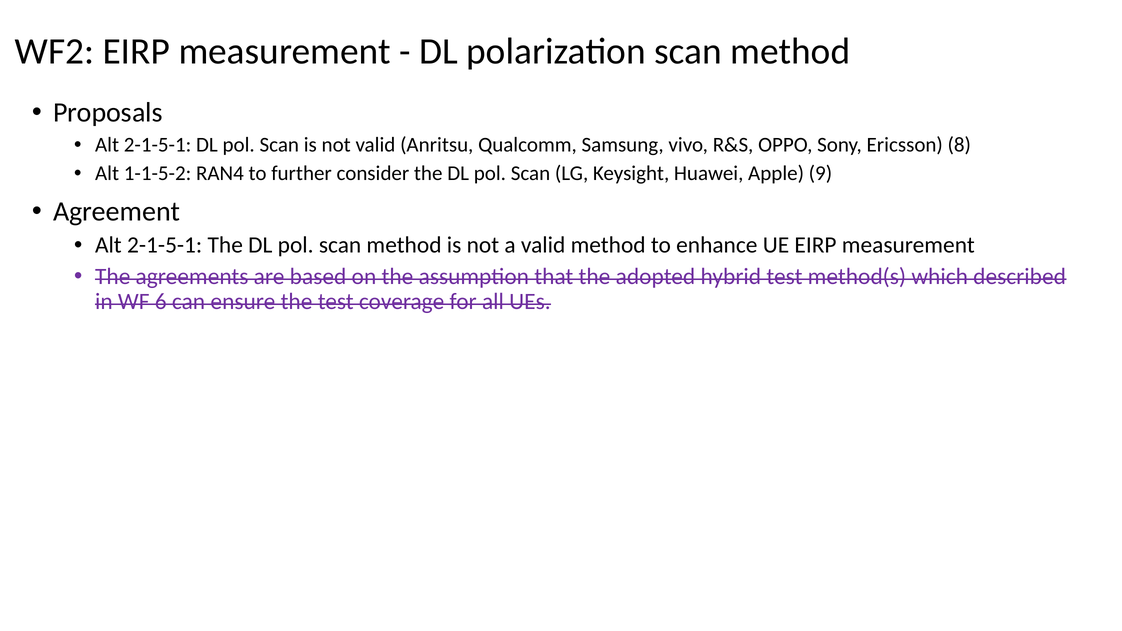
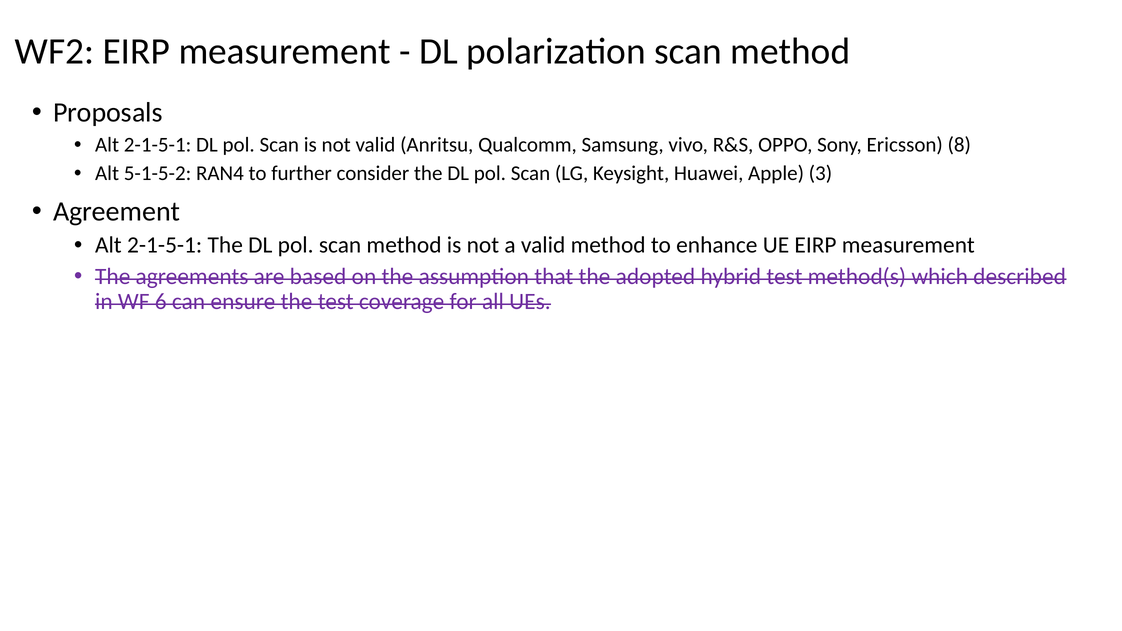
1-1-5-2: 1-1-5-2 -> 5-1-5-2 (158, 174)
9: 9 -> 3 (820, 174)
